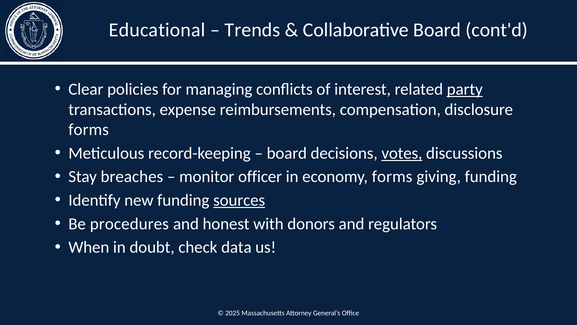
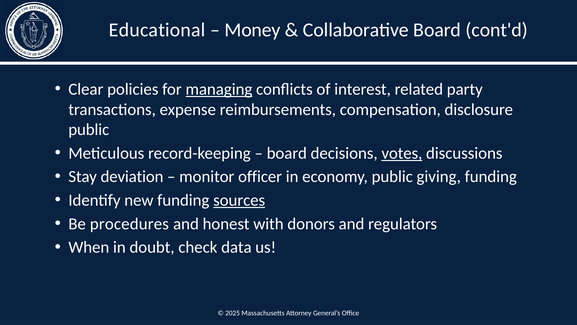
Trends: Trends -> Money (253, 30)
managing underline: none -> present (219, 89)
party underline: present -> none (465, 89)
forms: forms -> public (89, 129)
breaches: breaches -> deviation (132, 177)
economy forms: forms -> public (392, 177)
